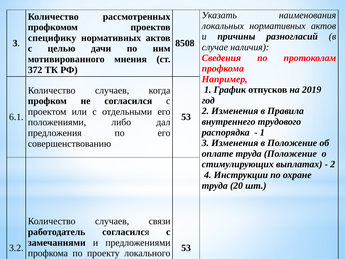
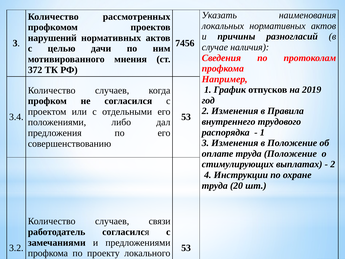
специфику: специфику -> нарушений (52, 38)
8508: 8508 -> 7456 (185, 43)
6.1: 6.1 -> 3.4 (16, 117)
